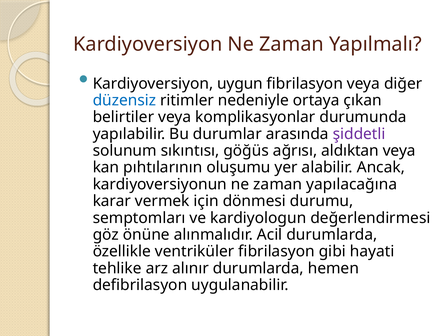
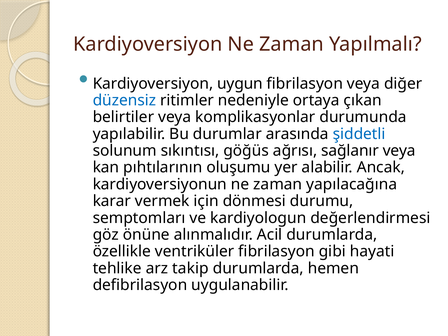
şiddetli colour: purple -> blue (359, 134)
aldıktan: aldıktan -> sağlanır (350, 151)
alınır: alınır -> takip (190, 268)
